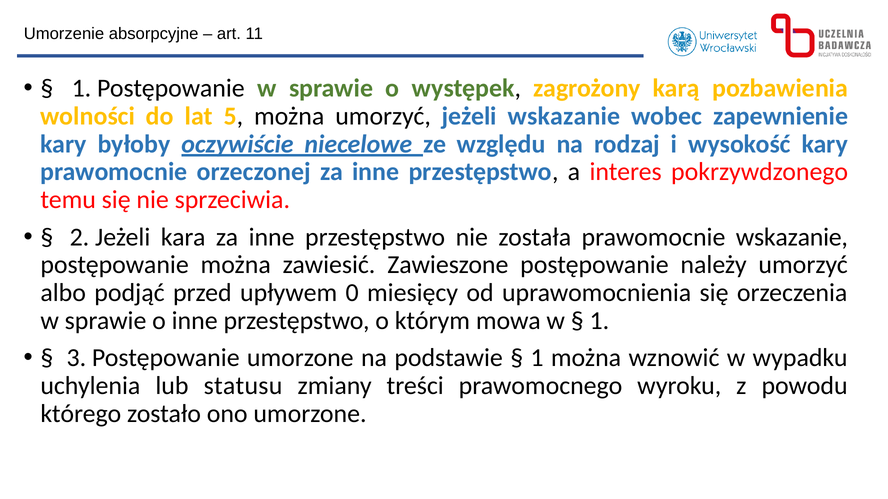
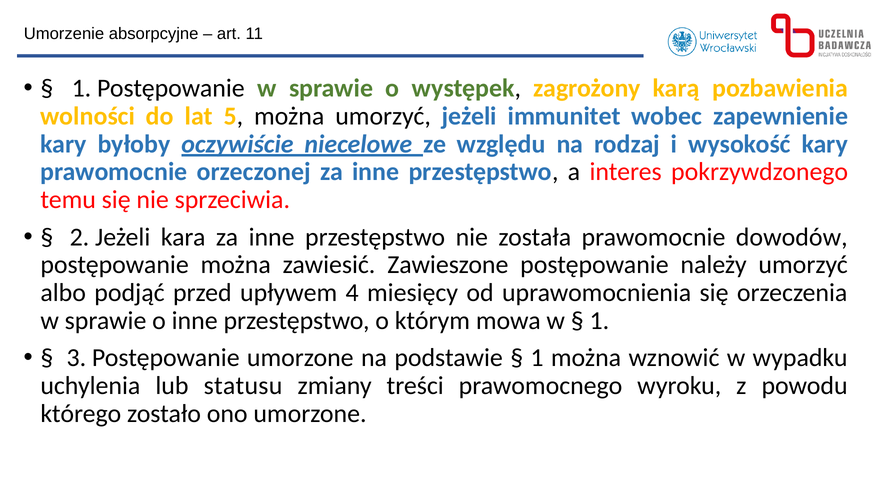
jeżeli wskazanie: wskazanie -> immunitet (564, 116)
prawomocnie wskazanie: wskazanie -> dowodów (792, 237)
0: 0 -> 4 (352, 293)
